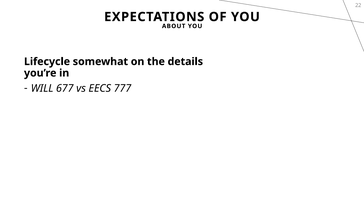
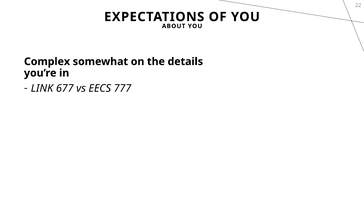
Lifecycle: Lifecycle -> Complex (47, 61)
WILL: WILL -> LINK (42, 88)
